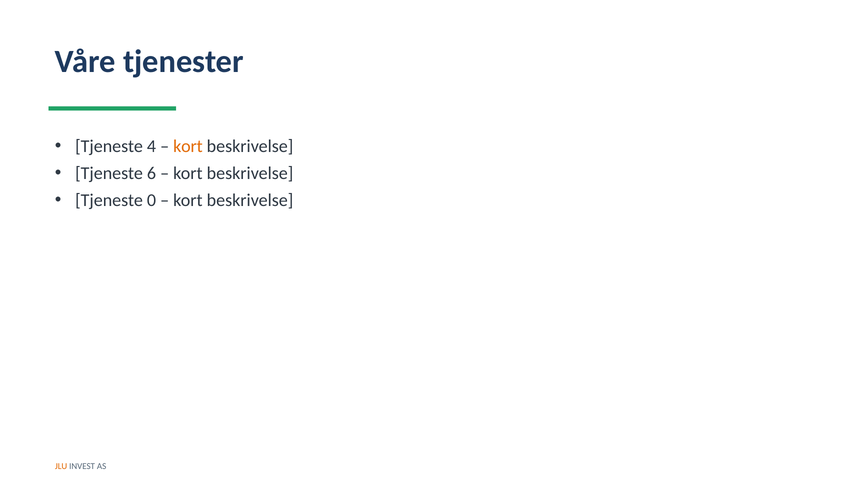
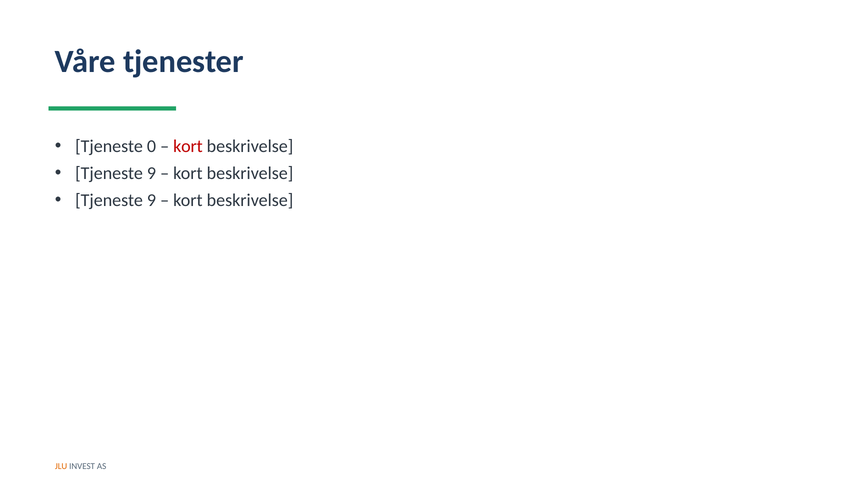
4: 4 -> 0 (151, 146)
kort colour: orange -> red (188, 146)
6: 6 -> 9 (151, 173)
0: 0 -> 9 (151, 200)
